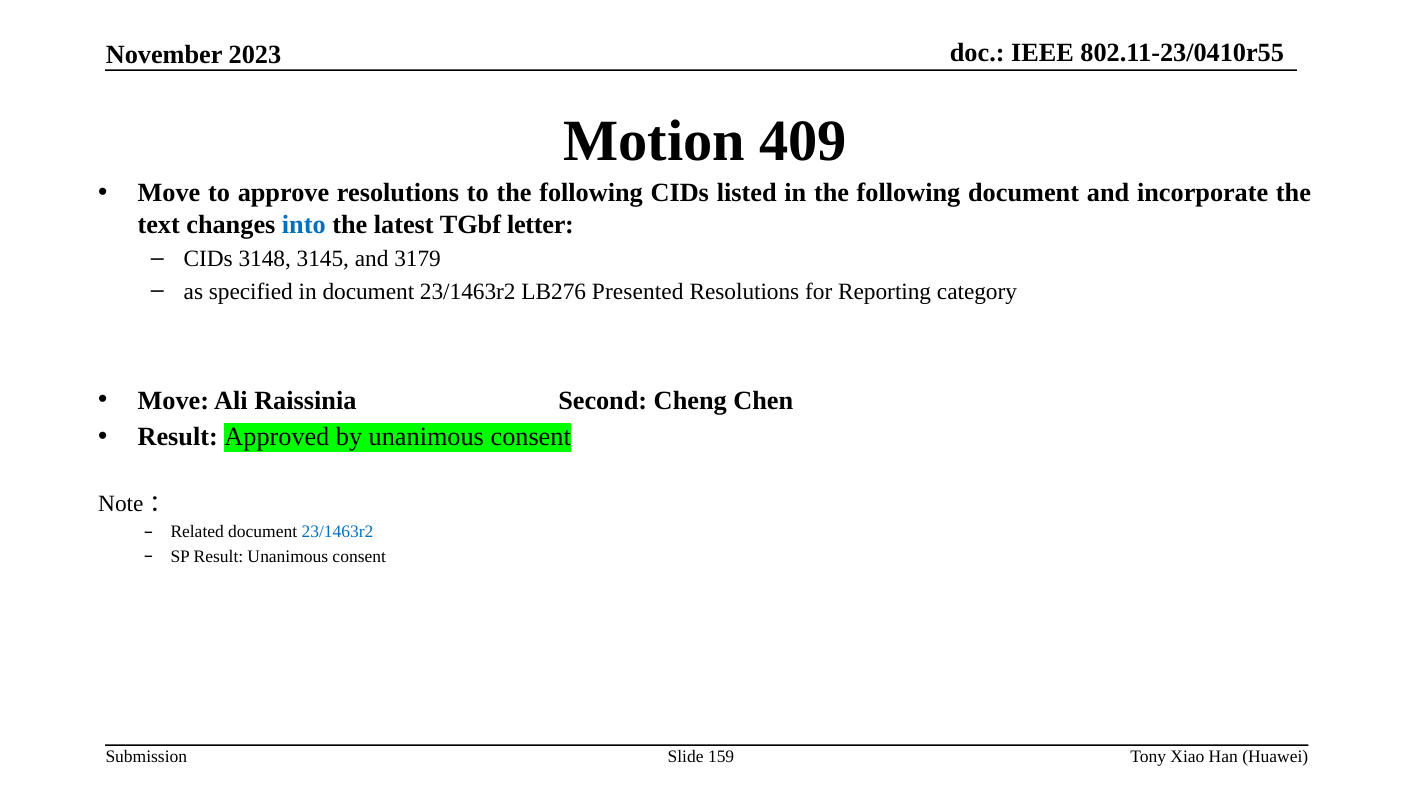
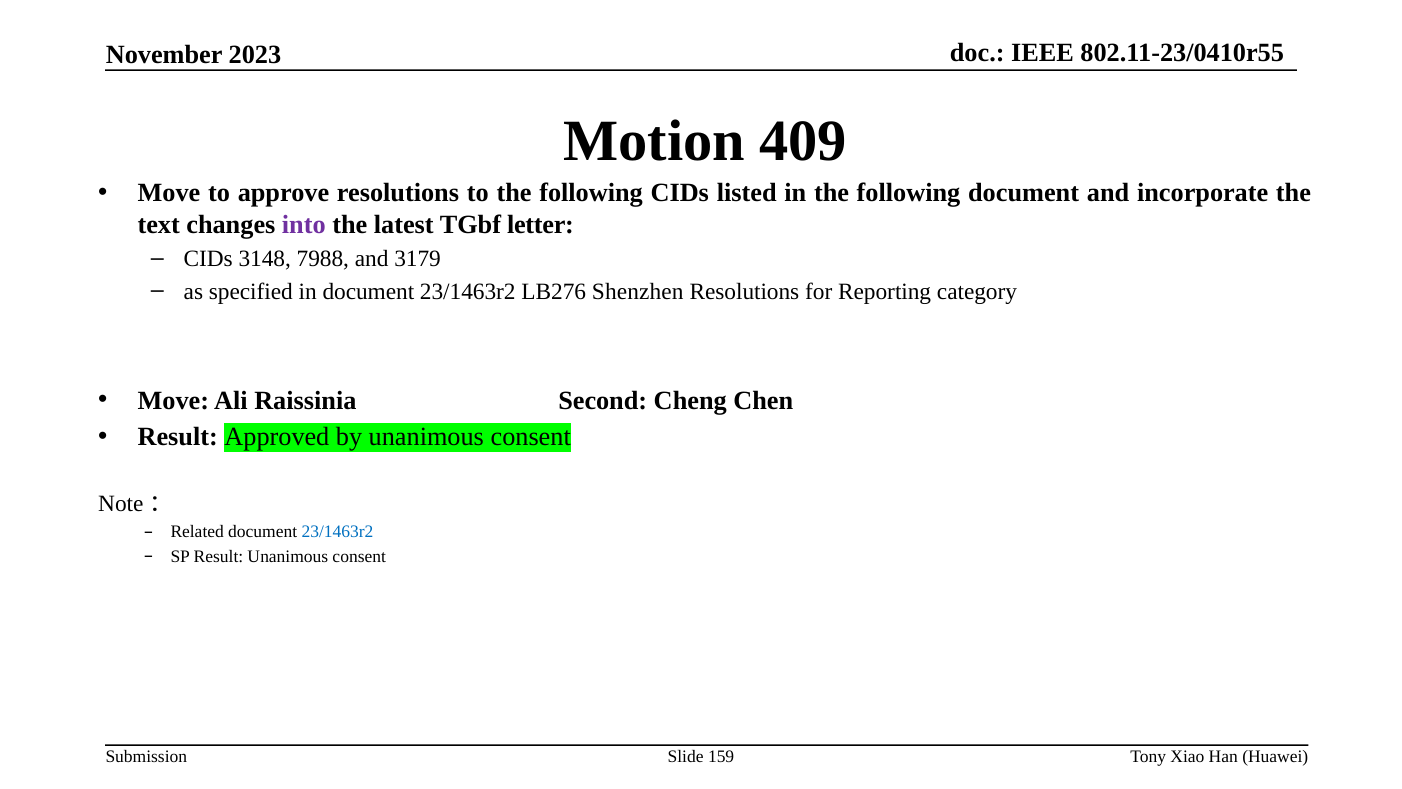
into colour: blue -> purple (304, 224)
3145: 3145 -> 7988 (323, 259)
Presented: Presented -> Shenzhen (638, 291)
